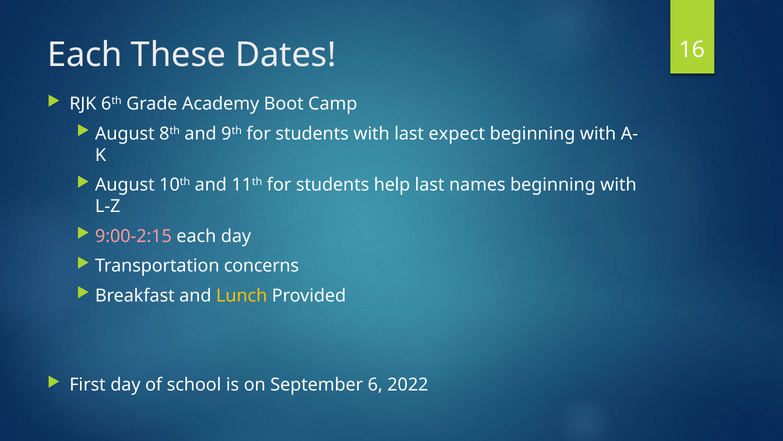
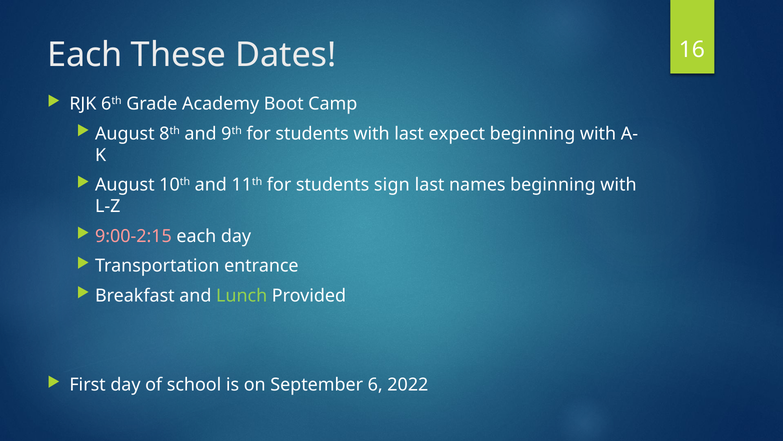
help: help -> sign (392, 185)
concerns: concerns -> entrance (261, 266)
Lunch colour: yellow -> light green (242, 295)
